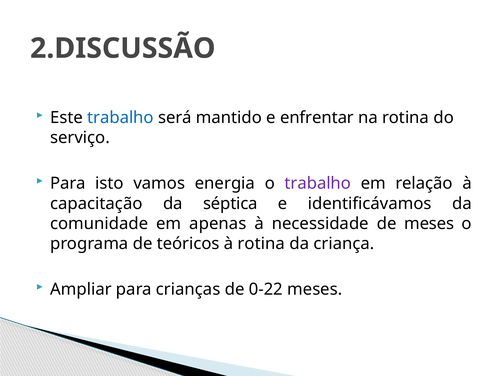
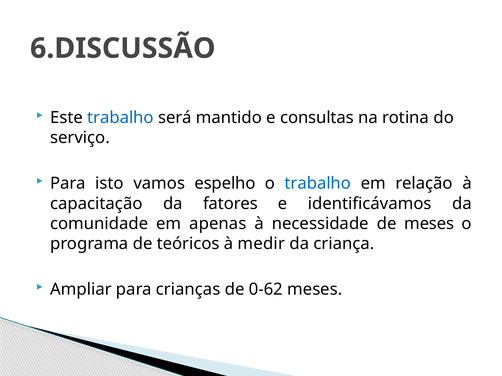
2.DISCUSSÃO: 2.DISCUSSÃO -> 6.DISCUSSÃO (123, 48)
enfrentar: enfrentar -> consultas (317, 118)
energia: energia -> espelho (225, 184)
trabalho colour: purple -> blue (318, 184)
séptica: séptica -> fatores (230, 204)
à rotina: rotina -> medir (261, 244)
0-22: 0-22 -> 0-62 (266, 290)
